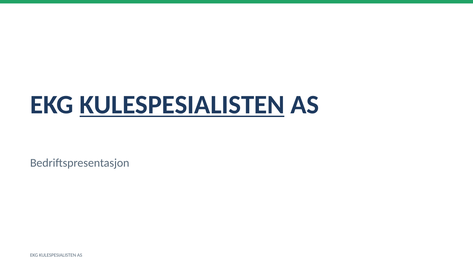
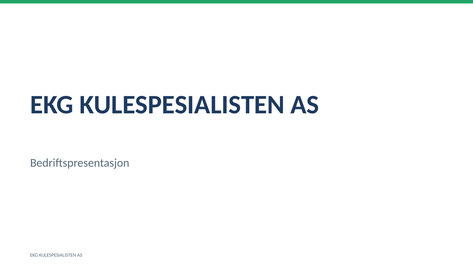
KULESPESIALISTEN underline: present -> none (182, 105)
